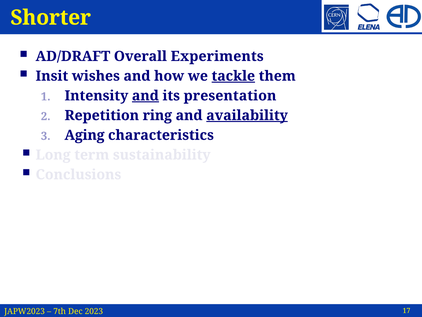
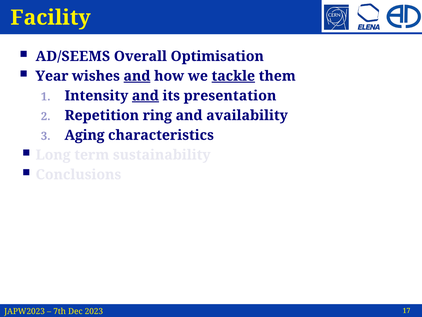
Shorter: Shorter -> Facility (51, 18)
AD/DRAFT: AD/DRAFT -> AD/SEEMS (73, 56)
Experiments: Experiments -> Optimisation (217, 56)
Insit: Insit -> Year (52, 76)
and underline: none -> present (137, 76)
availability underline: present -> none (247, 115)
